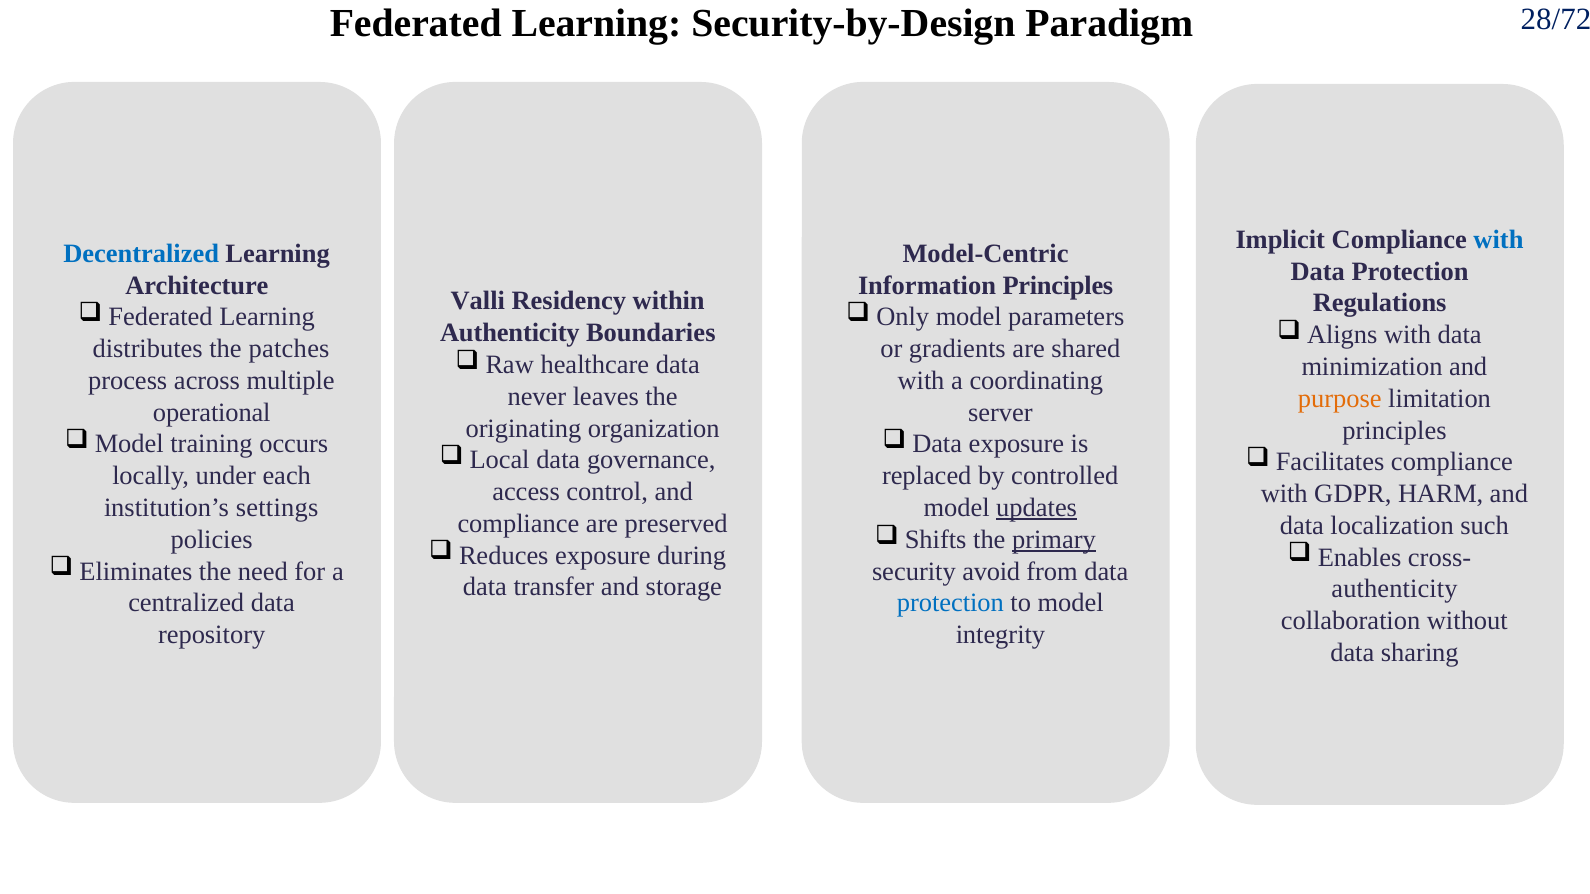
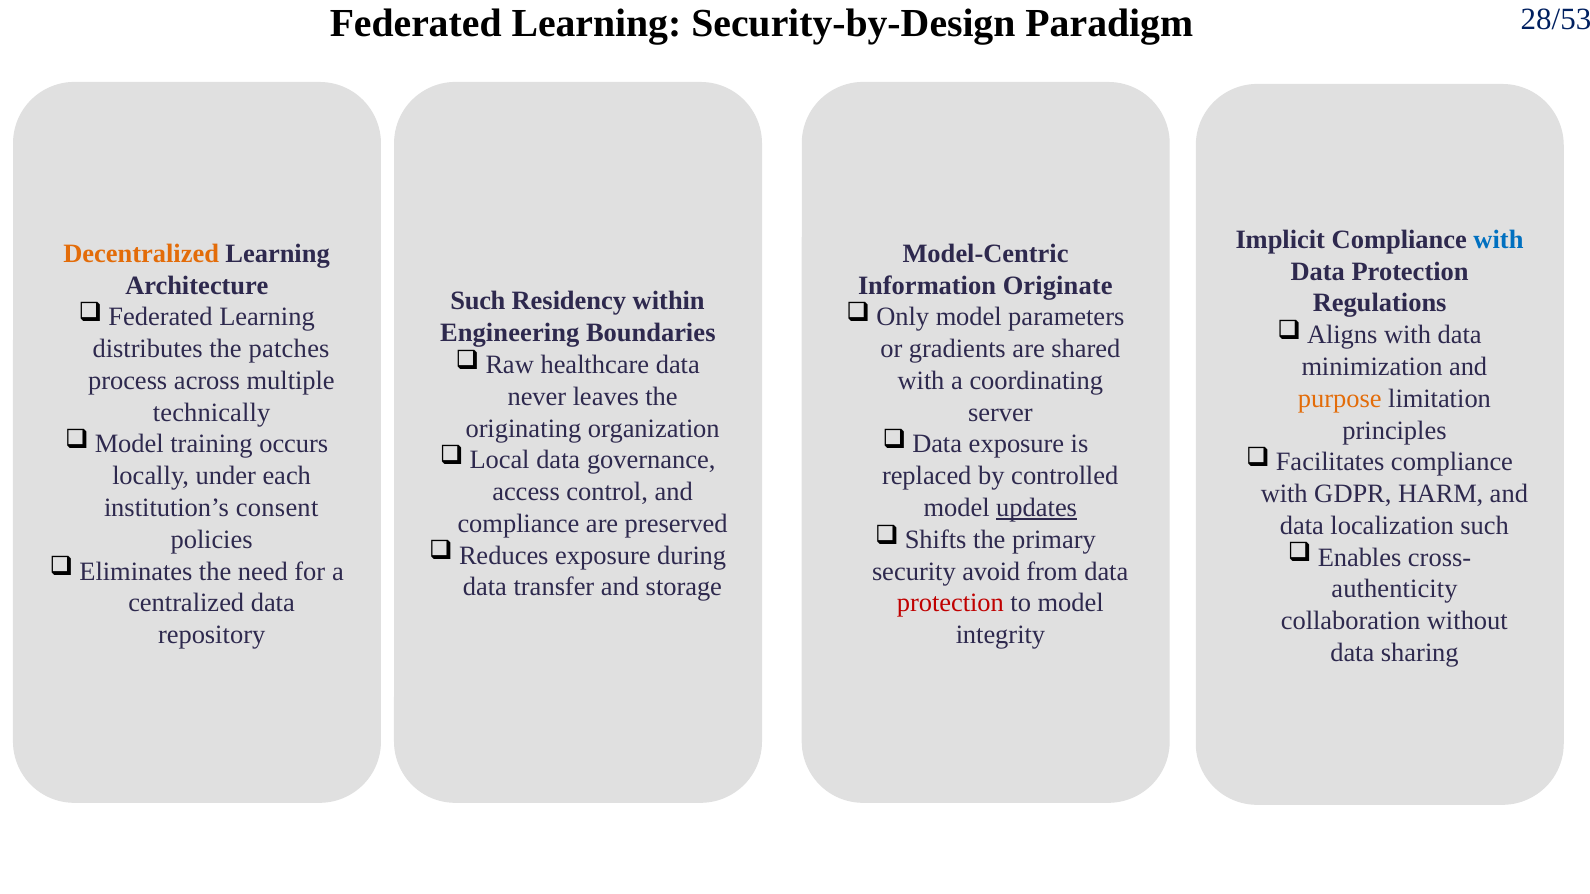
28/72: 28/72 -> 28/53 (1556, 19)
Decentralized colour: blue -> orange (141, 254)
Information Principles: Principles -> Originate (1058, 285)
Valli: Valli -> Such (478, 301)
Authenticity: Authenticity -> Engineering (510, 333)
operational: operational -> technically (212, 413)
settings: settings -> consent (277, 508)
primary underline: present -> none (1054, 540)
protection colour: blue -> red (950, 603)
